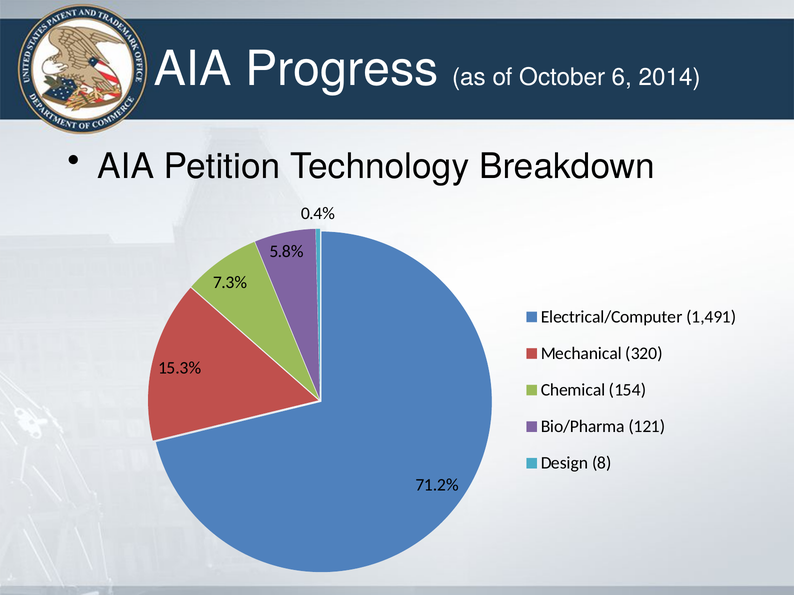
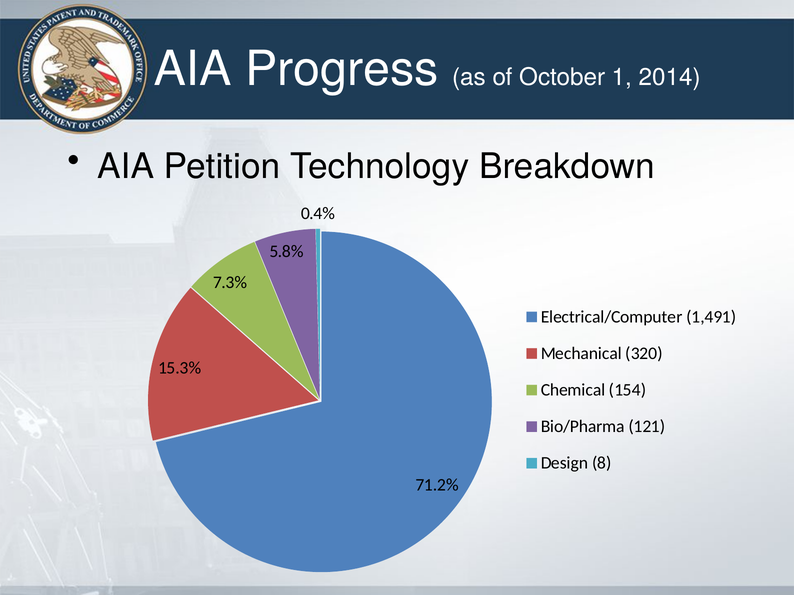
6: 6 -> 1 (622, 78)
